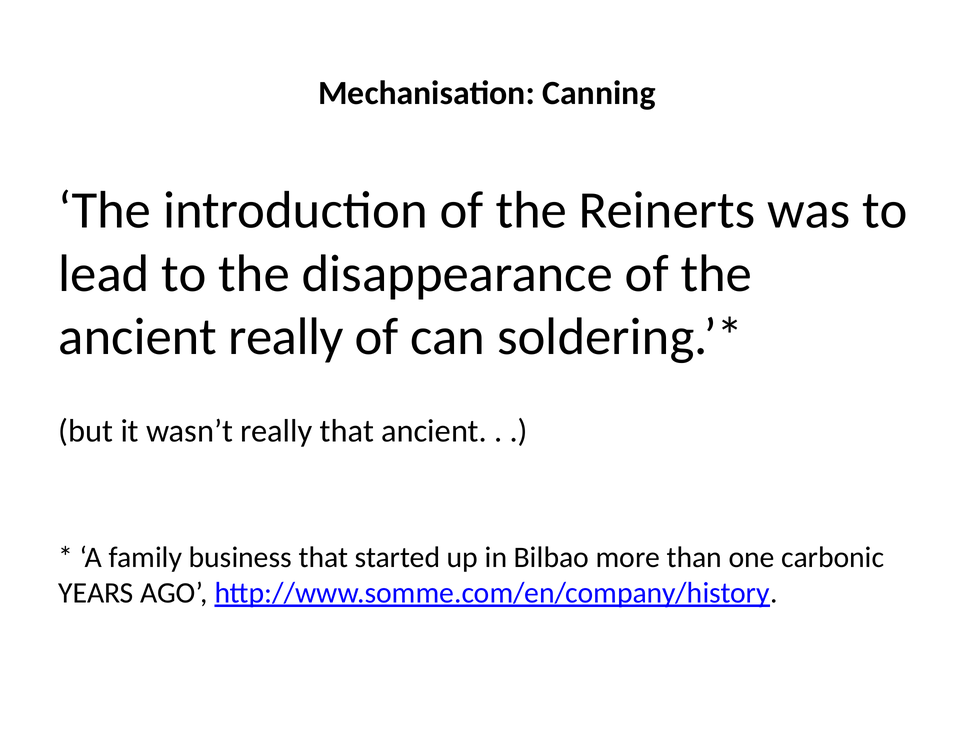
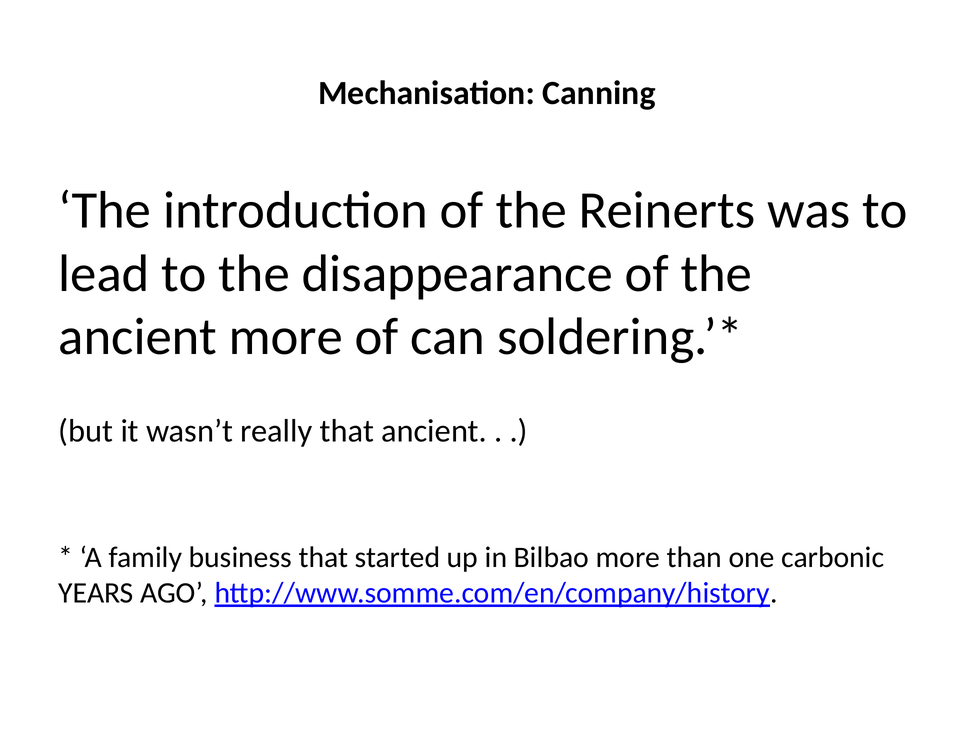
ancient really: really -> more (286, 337)
